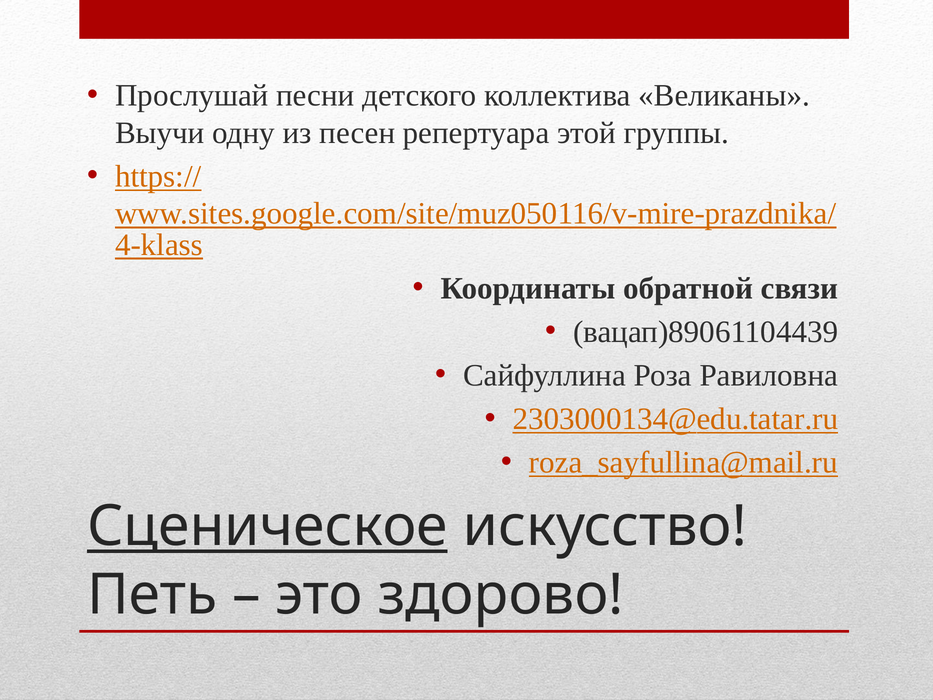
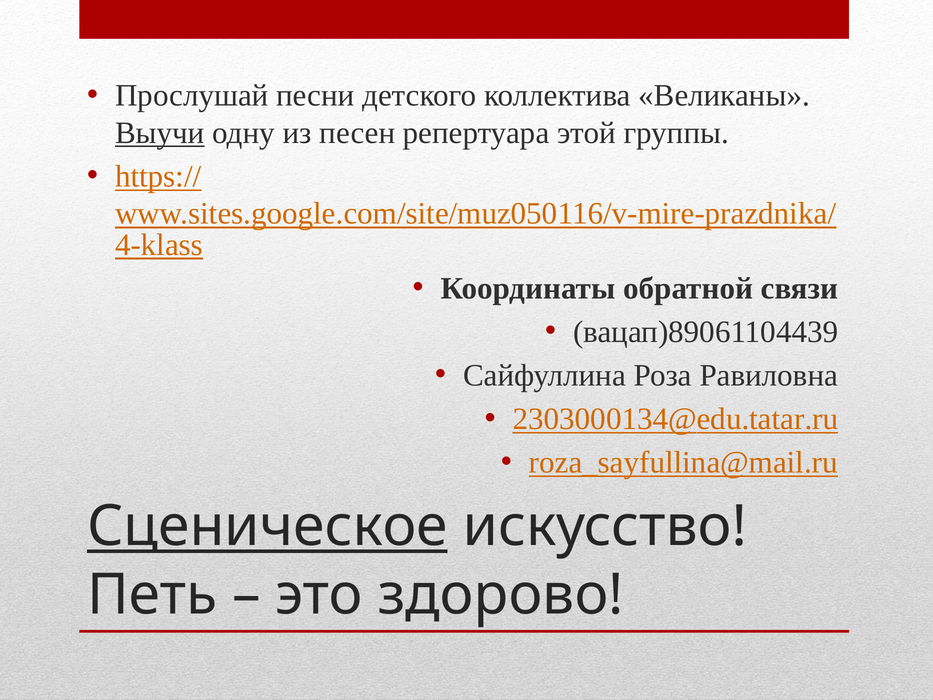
Выучи underline: none -> present (160, 133)
